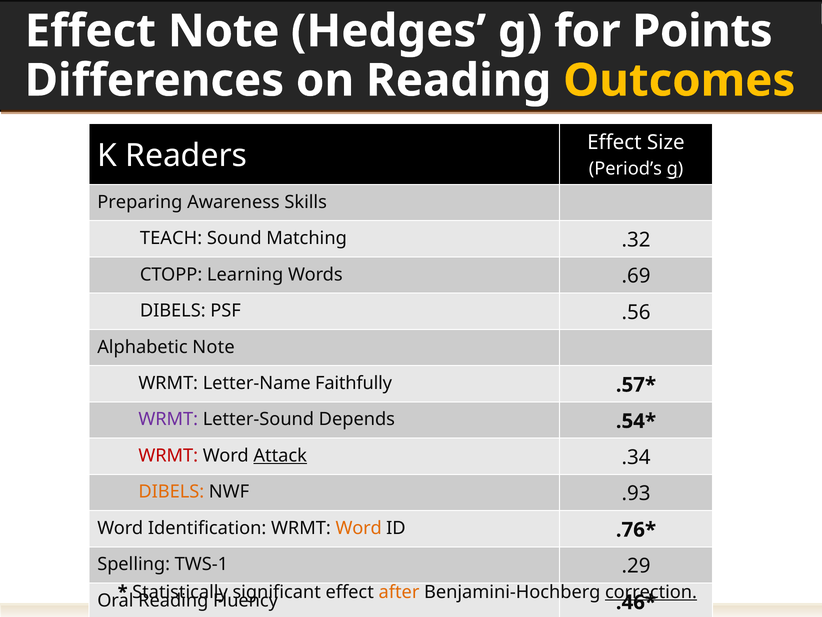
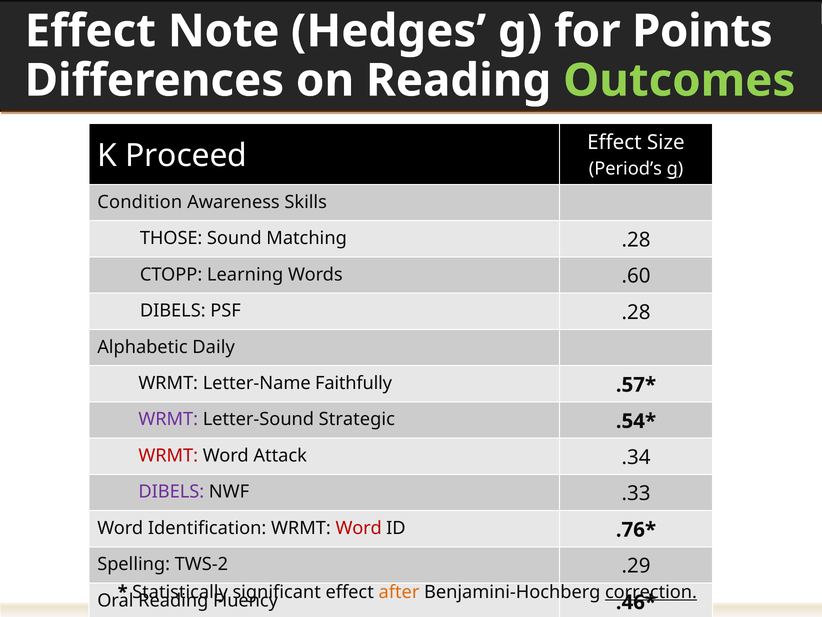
Outcomes colour: yellow -> light green (679, 80)
Readers: Readers -> Proceed (186, 156)
Preparing: Preparing -> Condition (140, 202)
TEACH: TEACH -> THOSE (171, 238)
Matching .32: .32 -> .28 (636, 240)
.69: .69 -> .60 (636, 276)
PSF .56: .56 -> .28 (636, 312)
Alphabetic Note: Note -> Daily (214, 347)
Depends: Depends -> Strategic (357, 419)
Attack underline: present -> none (280, 455)
DIBELS colour: orange -> purple (171, 492)
.93: .93 -> .33 (636, 493)
Word colour: orange -> red (359, 528)
TWS-1: TWS-1 -> TWS-2 (201, 564)
